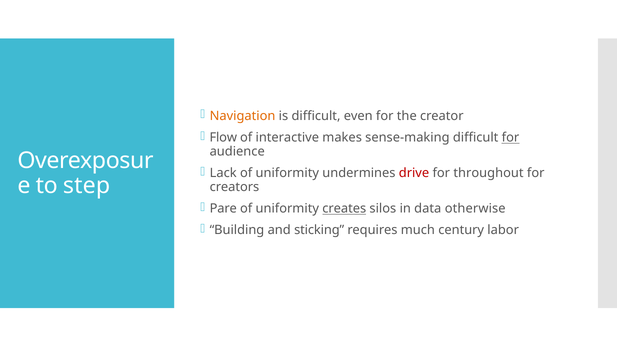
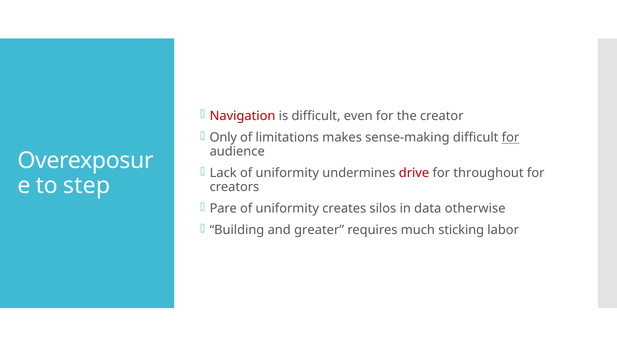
Navigation colour: orange -> red (243, 116)
Flow: Flow -> Only (223, 138)
interactive: interactive -> limitations (287, 138)
creates underline: present -> none (344, 209)
sticking: sticking -> greater (319, 230)
century: century -> sticking (461, 230)
